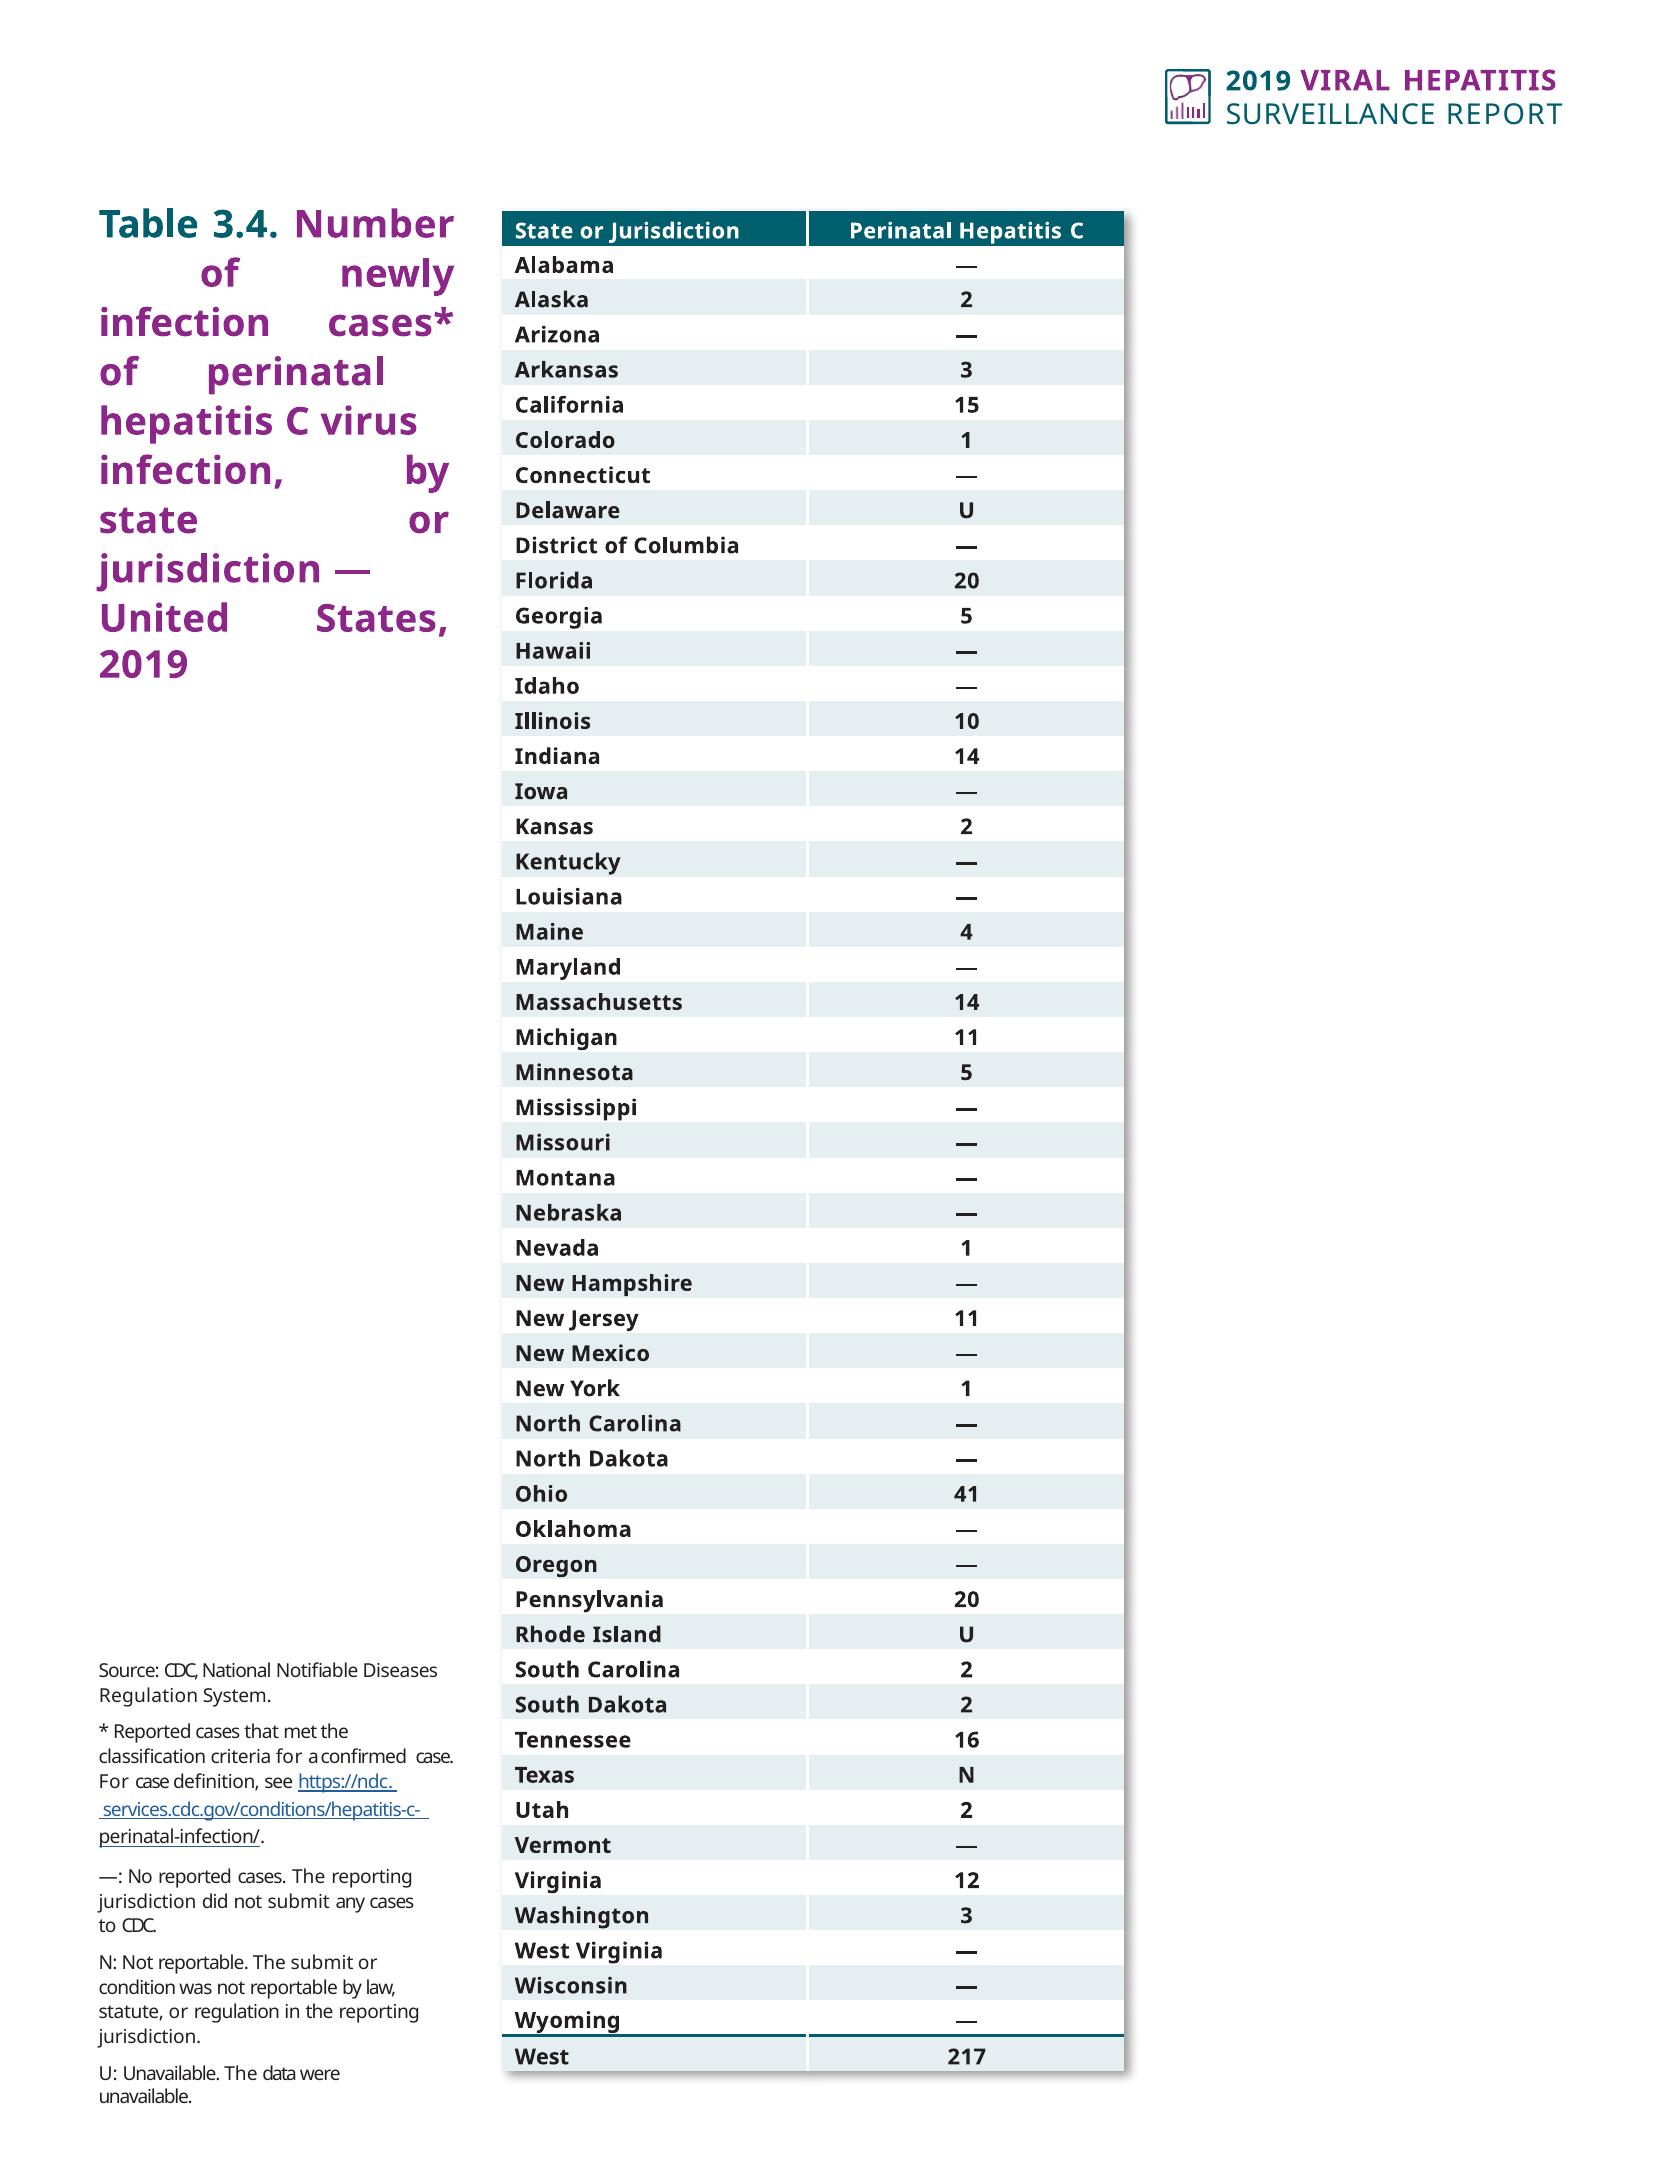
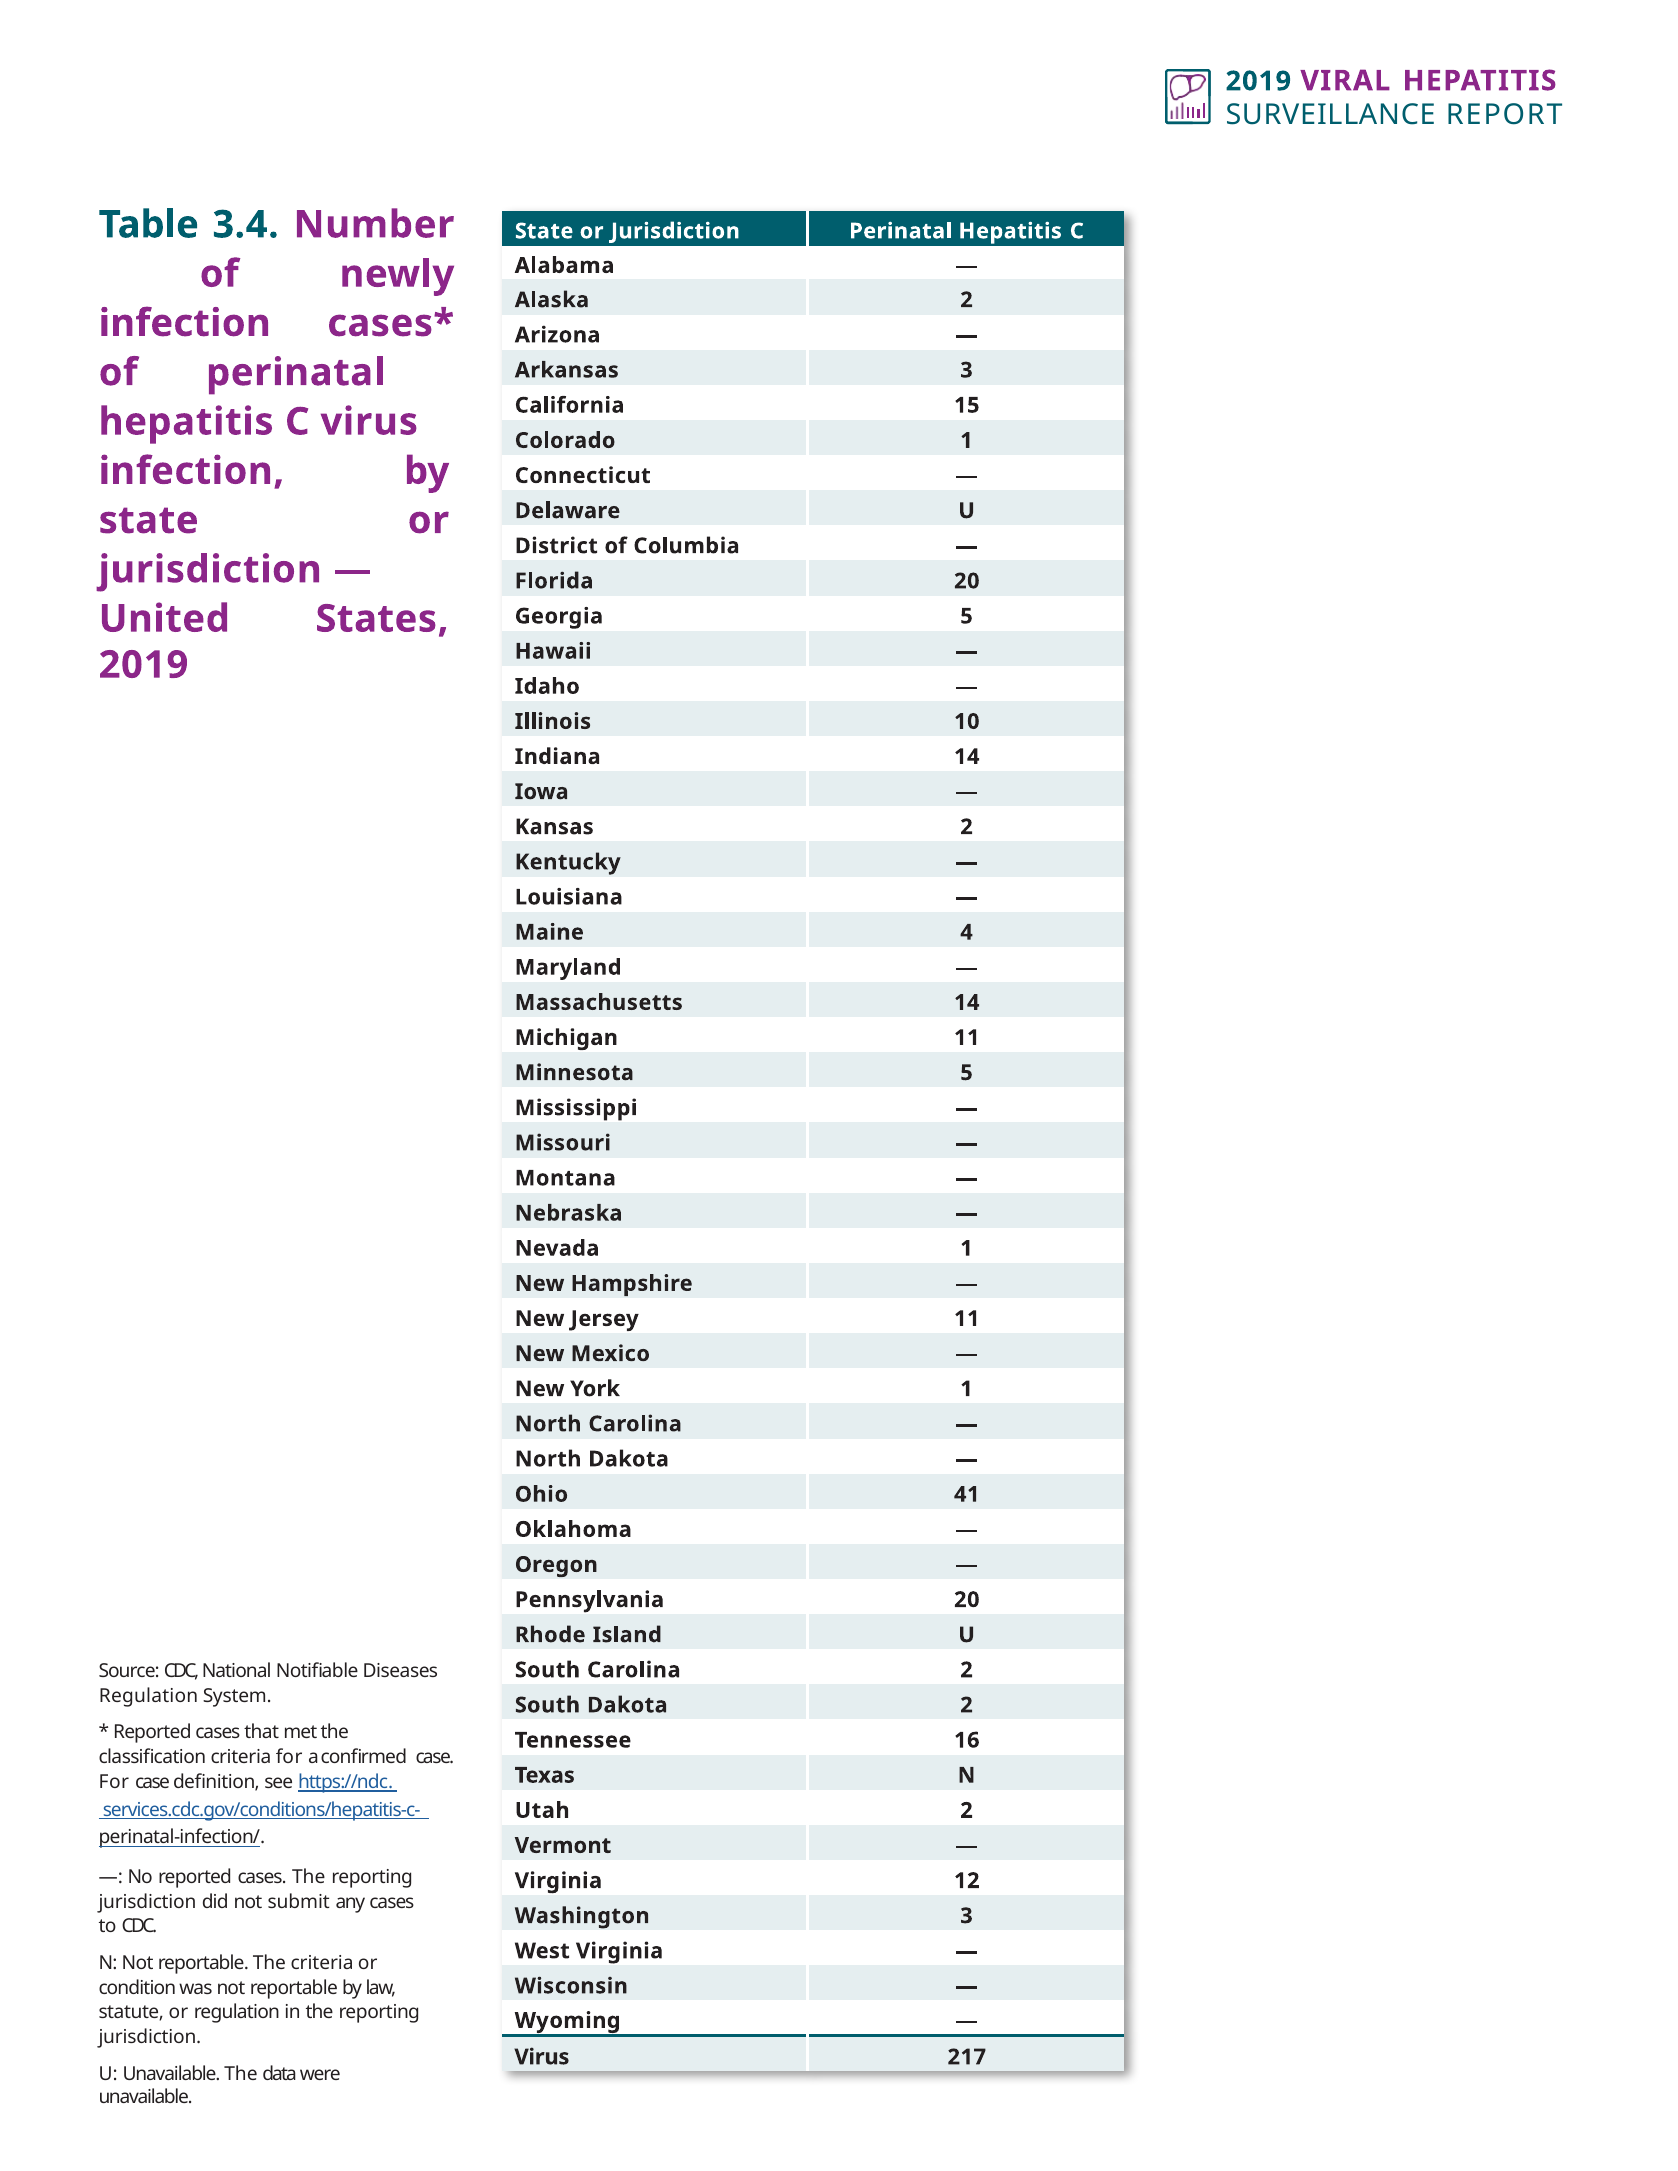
The submit: submit -> criteria (322, 1964)
West: West -> Virus (542, 2058)
